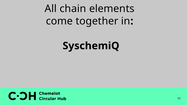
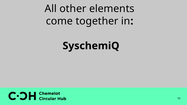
chain: chain -> other (73, 9)
